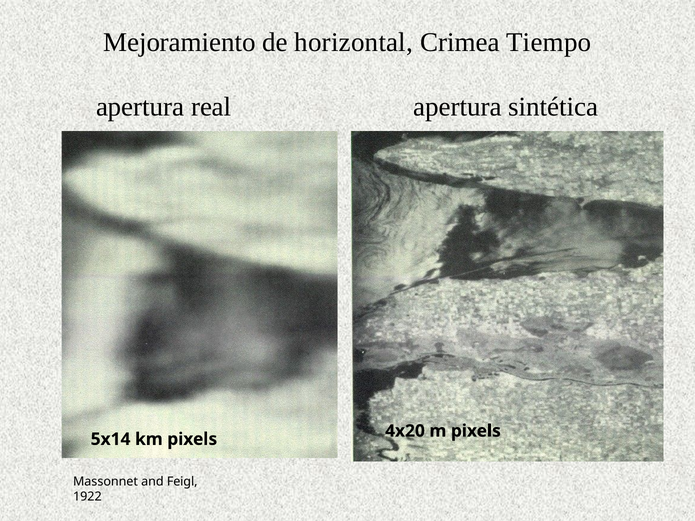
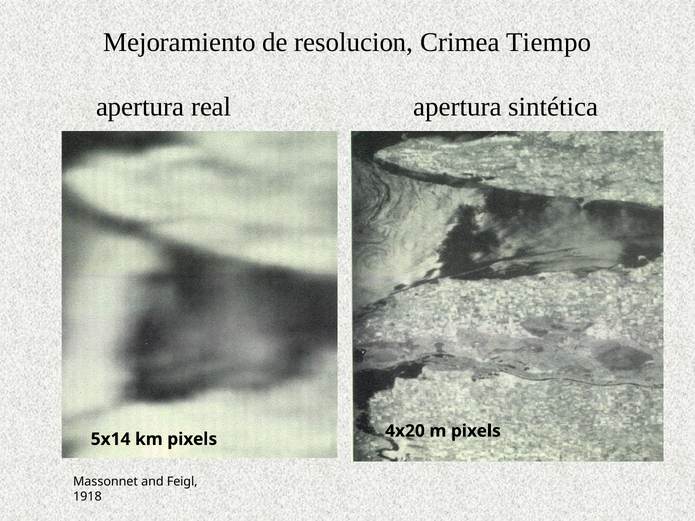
horizontal: horizontal -> resolucion (354, 42)
1922: 1922 -> 1918 (87, 497)
